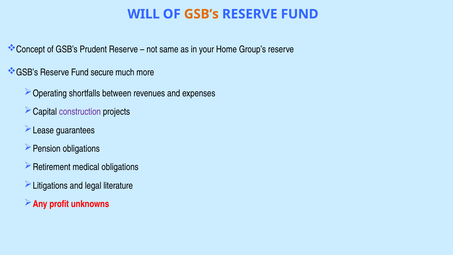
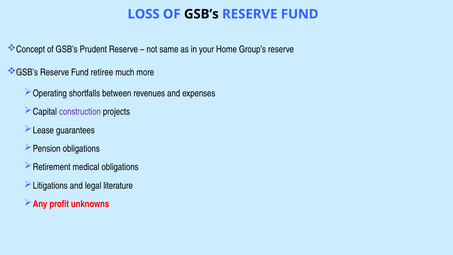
WILL: WILL -> LOSS (144, 14)
GSB’s colour: orange -> black (201, 14)
secure: secure -> retiree (102, 72)
